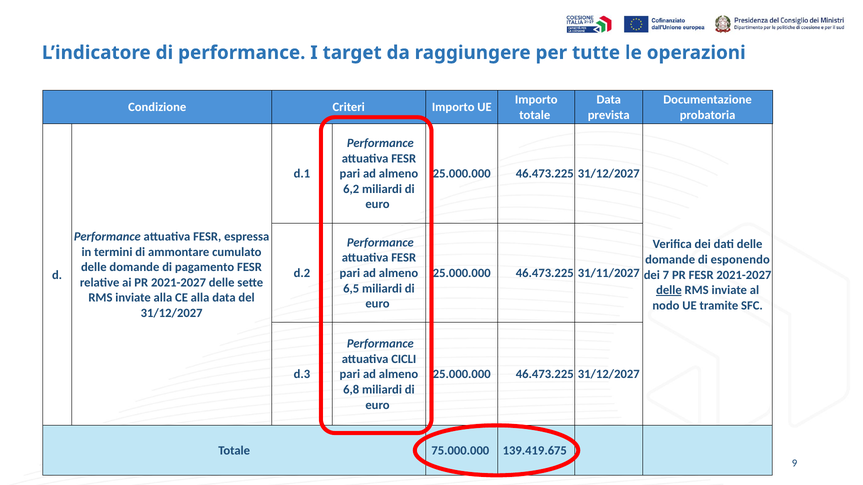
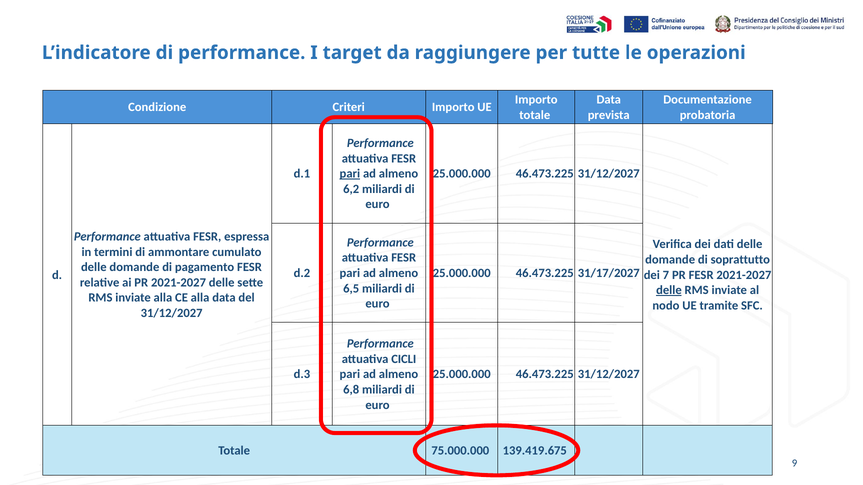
pari underline: none -> present (350, 174)
esponendo: esponendo -> soprattutto (740, 260)
31/11/2027: 31/11/2027 -> 31/17/2027 (609, 273)
